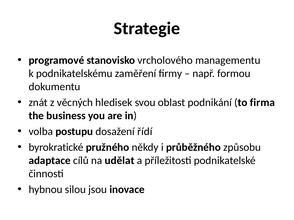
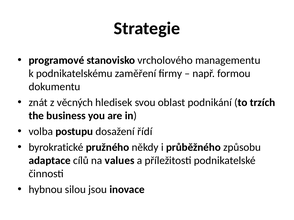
firma: firma -> trzích (263, 103)
udělat: udělat -> values (120, 161)
